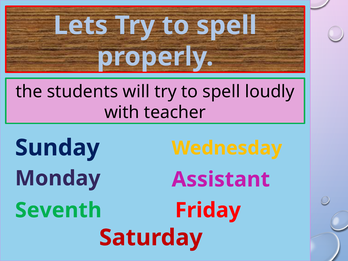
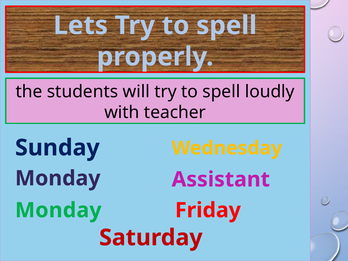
Seventh: Seventh -> Monday (58, 210)
